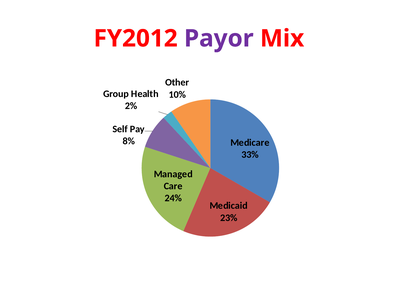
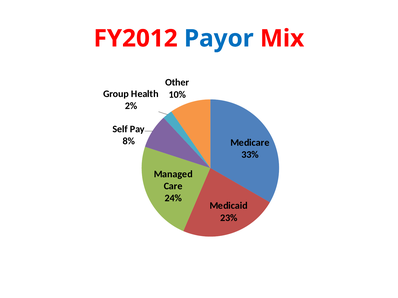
Payor colour: purple -> blue (219, 39)
